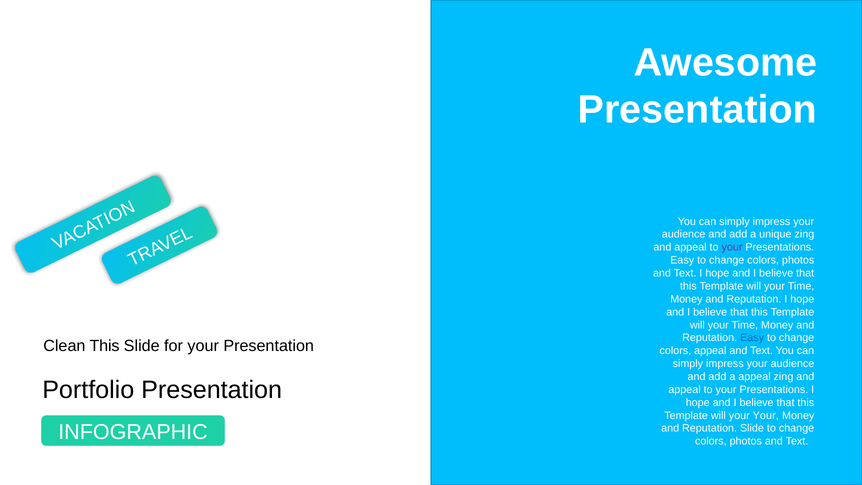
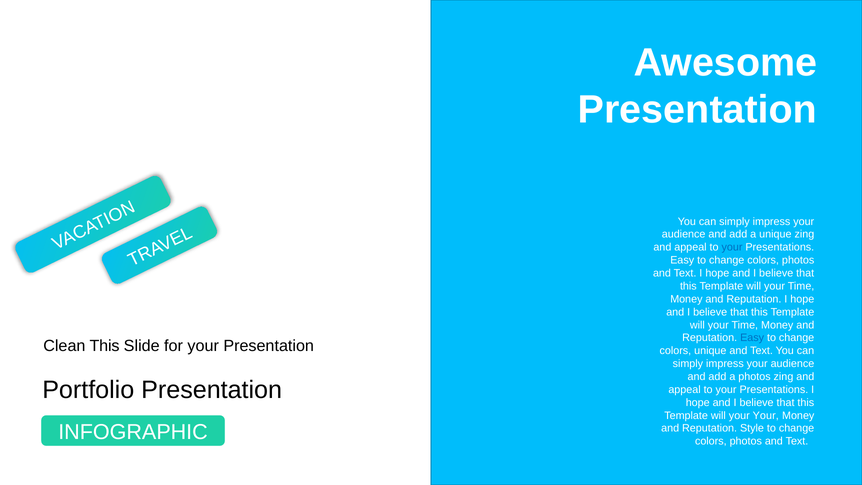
your colour: purple -> blue (732, 247)
colors appeal: appeal -> unique (710, 351)
a appeal: appeal -> photos (755, 377)
Reputation Slide: Slide -> Style (752, 428)
